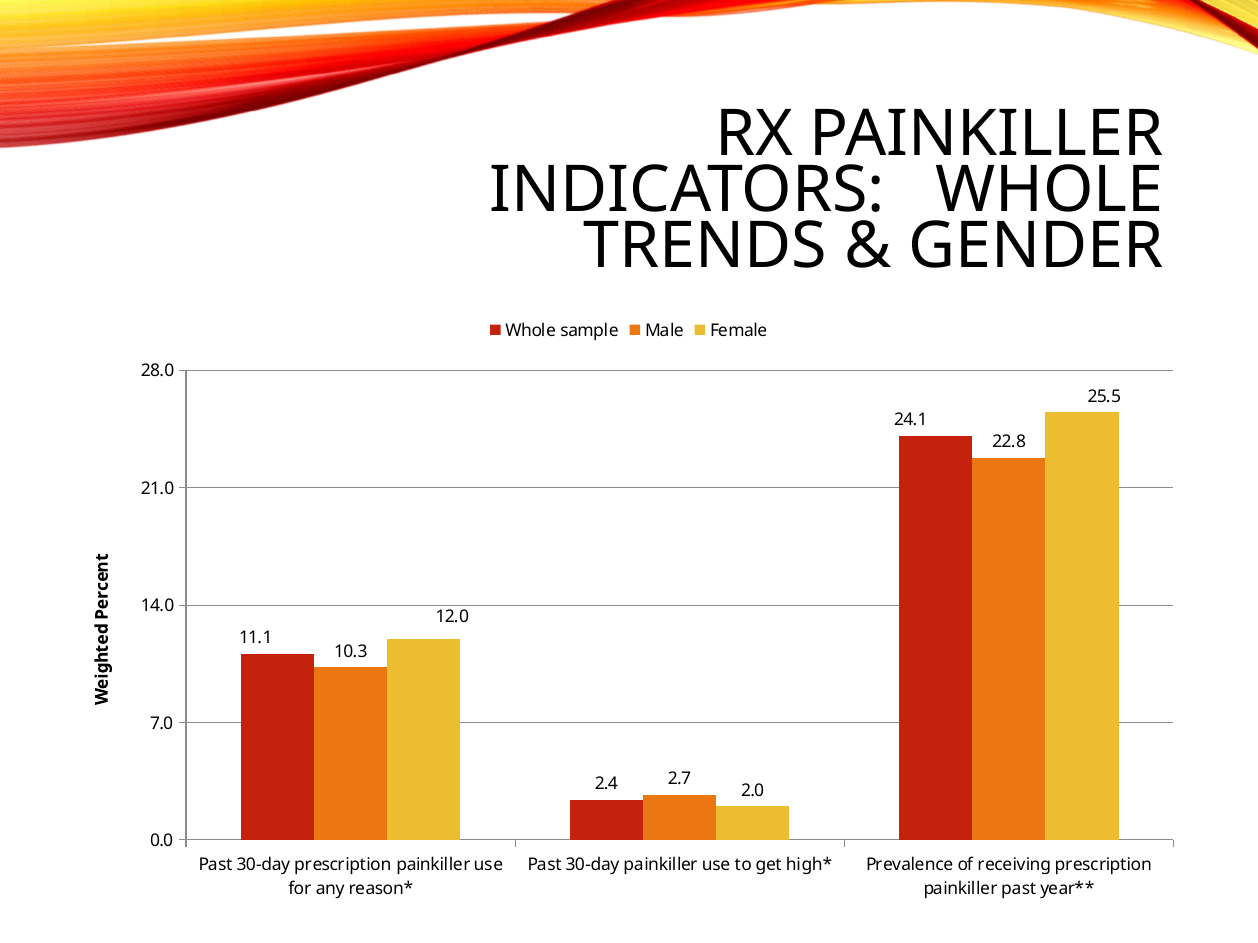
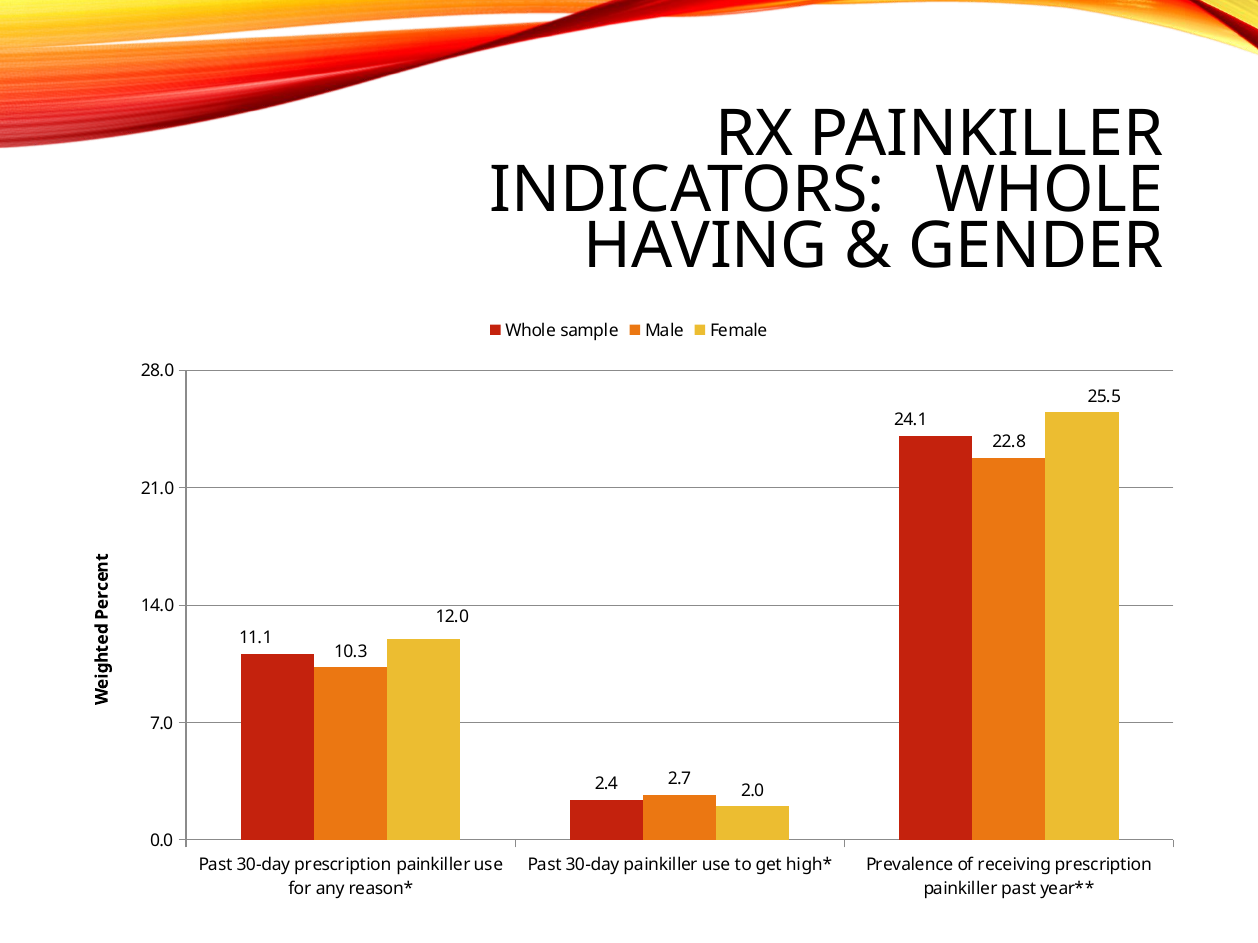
TRENDS: TRENDS -> HAVING (706, 246)
